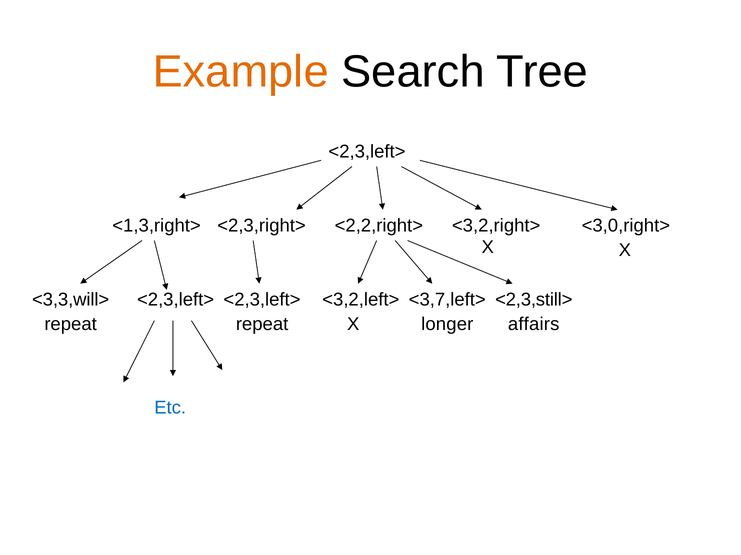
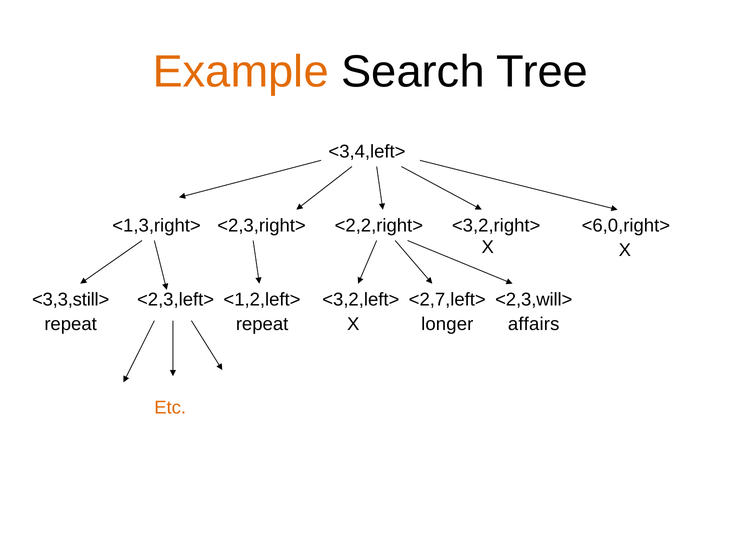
<2,3,left>: <2,3,left> -> <3,4,left> (367, 152)
<3,0,right>: <3,0,right> -> <6,0,right> (626, 226)
<3,3,will>: <3,3,will> -> <3,3,still> (71, 300)
<2,3,left>: <2,3,left> -> <1,2,left> (262, 300)
<3,7,left>: <3,7,left> -> <2,7,left> (447, 300)
<2,3,still>: <2,3,still> -> <2,3,will> (534, 300)
Etc colour: blue -> orange (170, 408)
